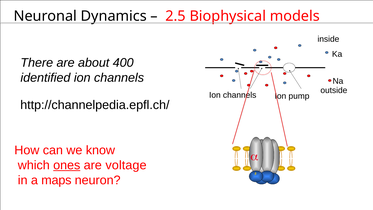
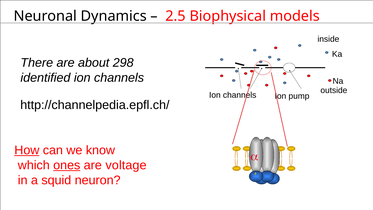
400: 400 -> 298 (123, 63)
How underline: none -> present (27, 150)
maps: maps -> squid (56, 180)
